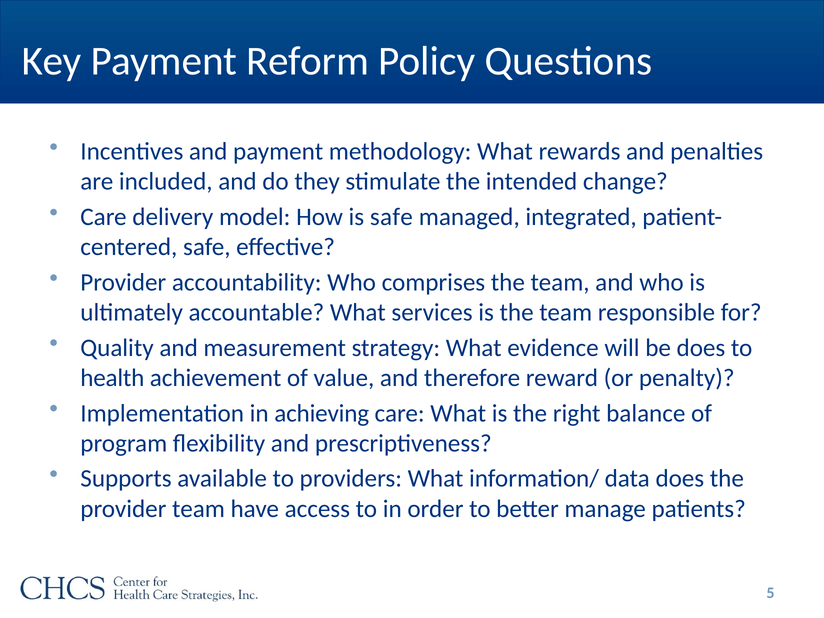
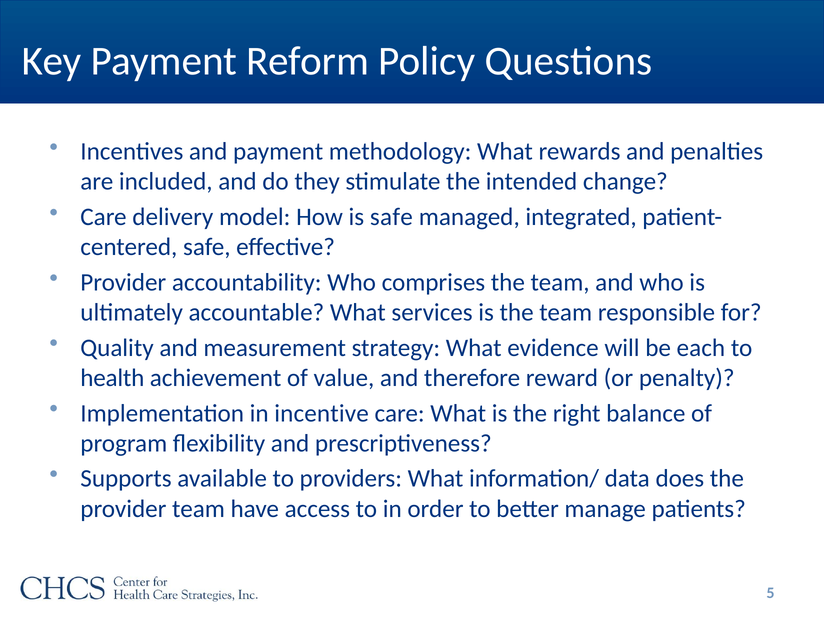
be does: does -> each (701, 348)
achieving: achieving -> incentive (322, 413)
